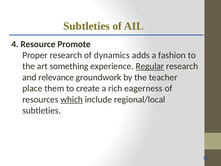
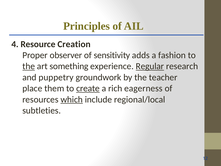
Subtleties: Subtleties -> Principles (87, 26)
Promote: Promote -> Creation (74, 44)
Proper research: research -> observer (66, 55)
dynamics: dynamics -> sensitivity (112, 55)
the underline: none -> present (29, 66)
relevance: relevance -> puppetry (56, 77)
create underline: none -> present (88, 88)
